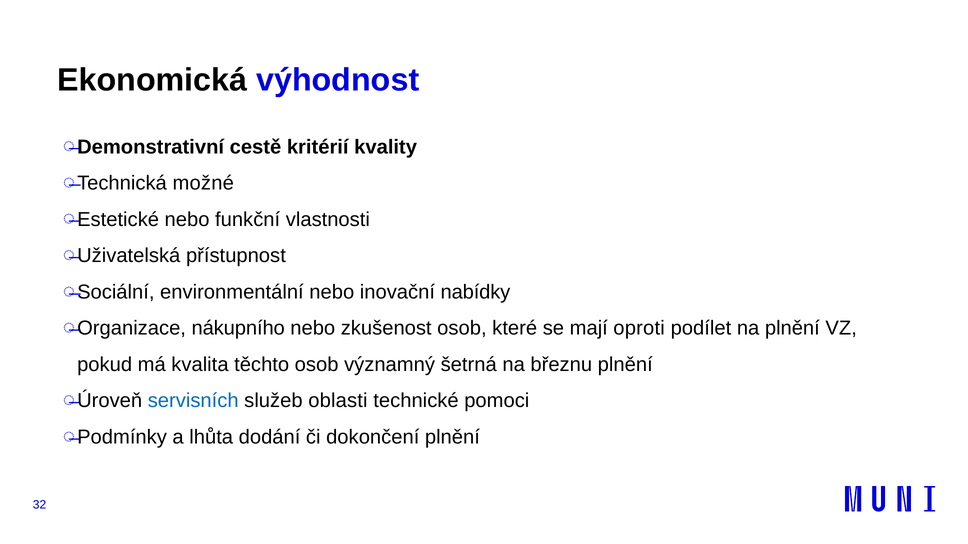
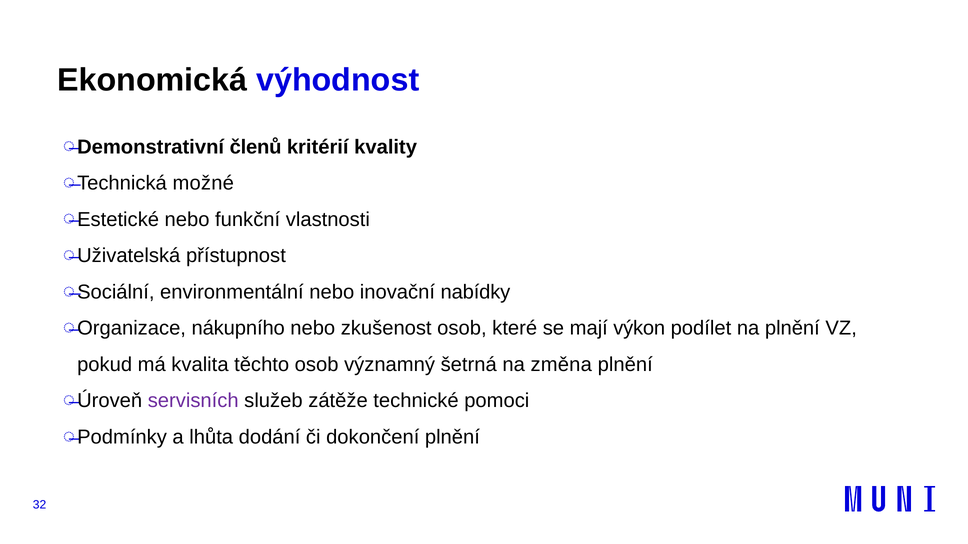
cestě: cestě -> členů (256, 147)
oproti: oproti -> výkon (639, 329)
březnu: březnu -> změna (561, 365)
servisních colour: blue -> purple (193, 401)
oblasti: oblasti -> zátěže (338, 401)
